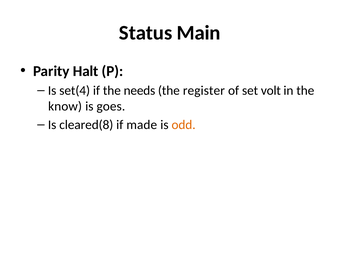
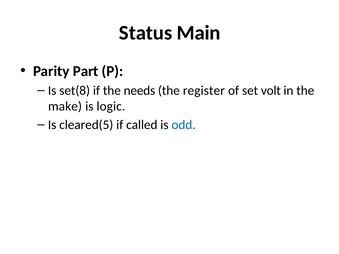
Halt: Halt -> Part (86, 71)
set(4: set(4 -> set(8 (75, 91)
know: know -> make (65, 106)
goes: goes -> logic (111, 106)
cleared(8: cleared(8 -> cleared(5 (86, 125)
made: made -> called (142, 125)
odd colour: orange -> blue (184, 125)
